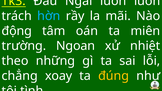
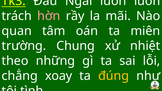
hờn colour: light blue -> pink (49, 16)
động: động -> quan (17, 31)
Ngoan: Ngoan -> Chung (76, 46)
